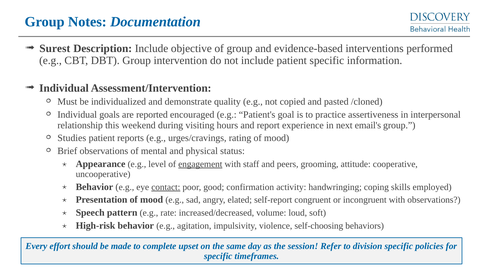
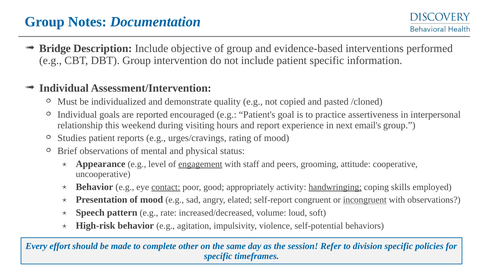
Surest: Surest -> Bridge (55, 48)
confirmation: confirmation -> appropriately (250, 187)
handwringing underline: none -> present (335, 187)
incongruent underline: none -> present (365, 200)
self-choosing: self-choosing -> self-potential (319, 226)
upset: upset -> other (188, 246)
